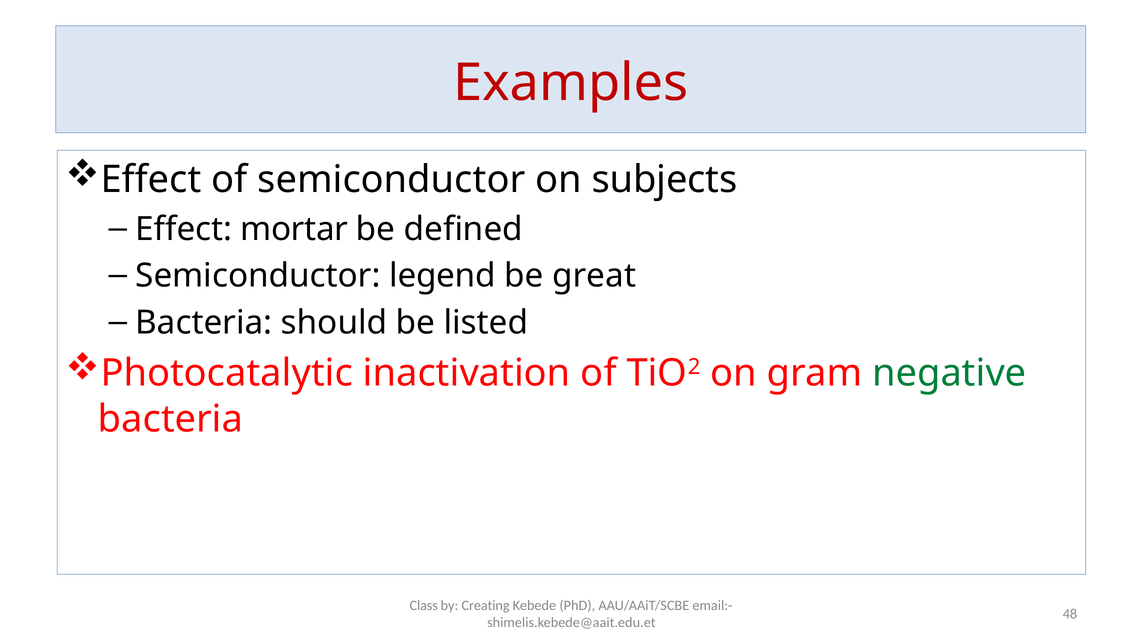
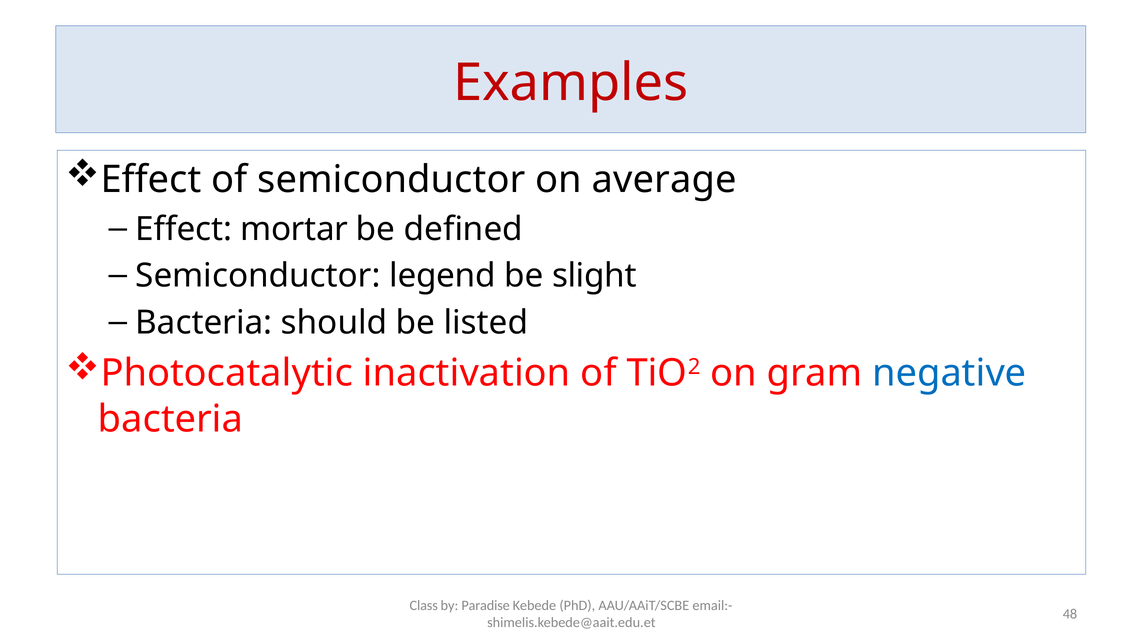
subjects: subjects -> average (664, 180)
great: great -> slight (594, 276)
negative colour: green -> blue (949, 373)
Creating: Creating -> Paradise (486, 605)
